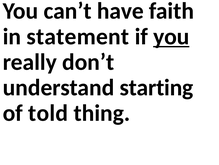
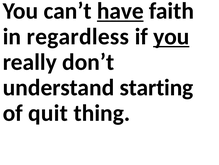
have underline: none -> present (120, 11)
statement: statement -> regardless (78, 36)
told: told -> quit (48, 113)
